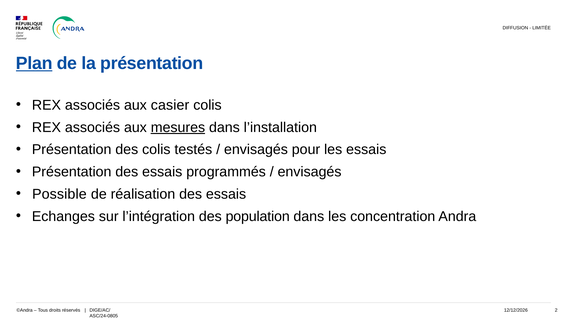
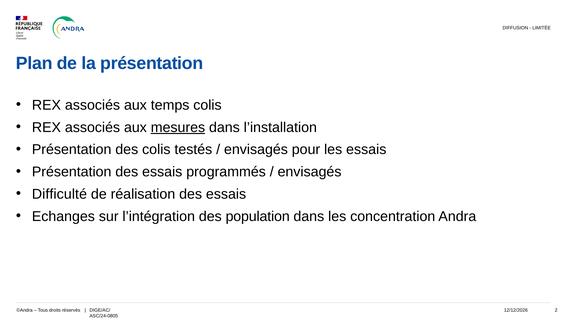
Plan underline: present -> none (34, 63)
casier: casier -> temps (170, 105)
Possible: Possible -> Difficulté (59, 194)
